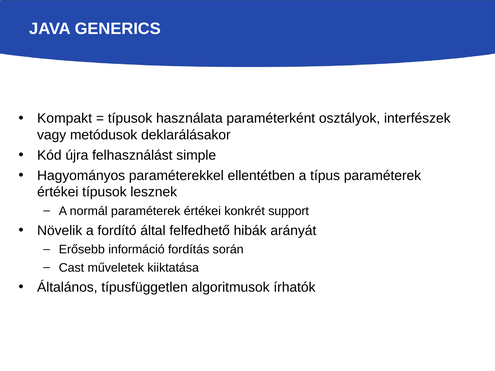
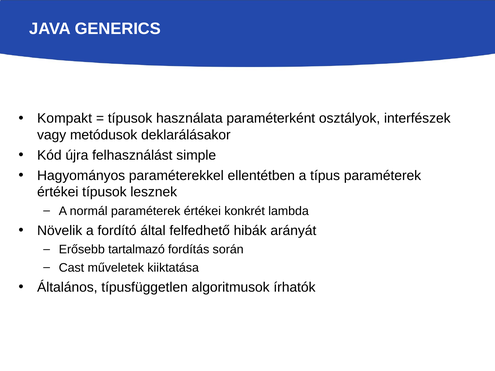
support: support -> lambda (289, 211)
információ: információ -> tartalmazó (137, 250)
